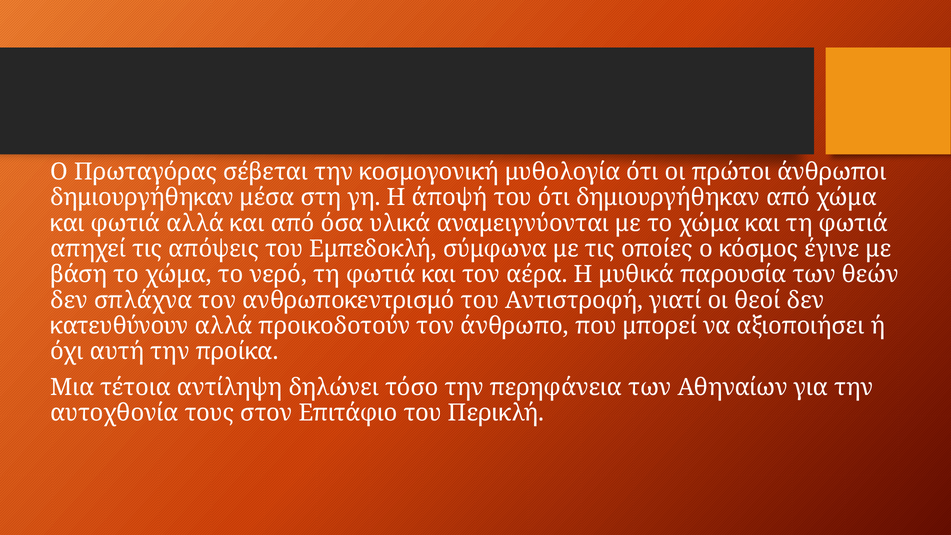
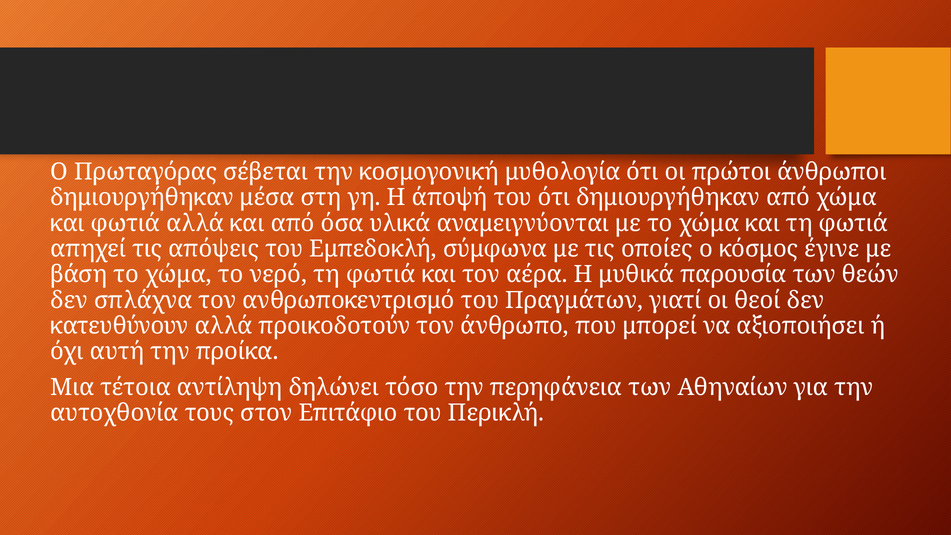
Αντιστροφή: Αντιστροφή -> Πραγμάτων (574, 300)
